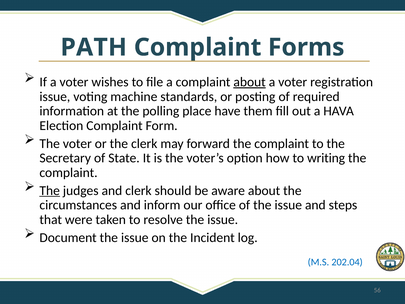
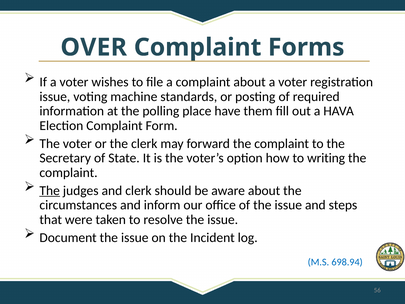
PATH: PATH -> OVER (94, 47)
about underline: present -> none (250, 82)
202.04: 202.04 -> 698.94 (347, 262)
